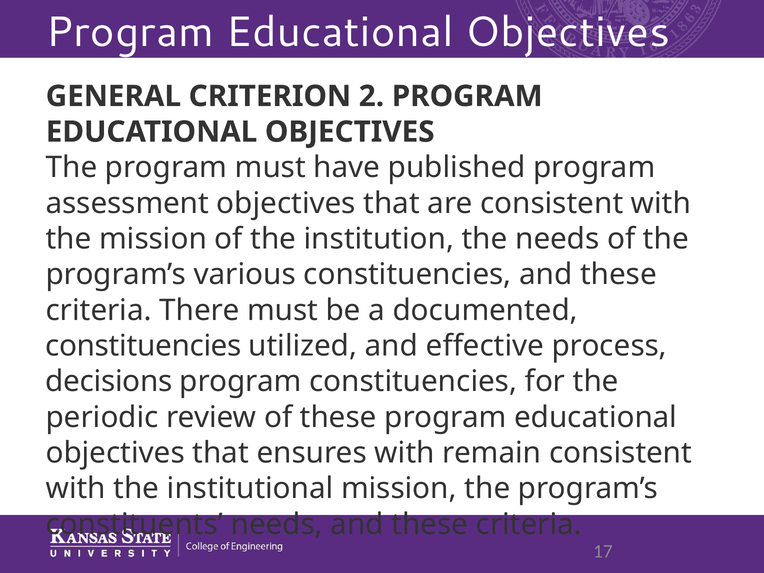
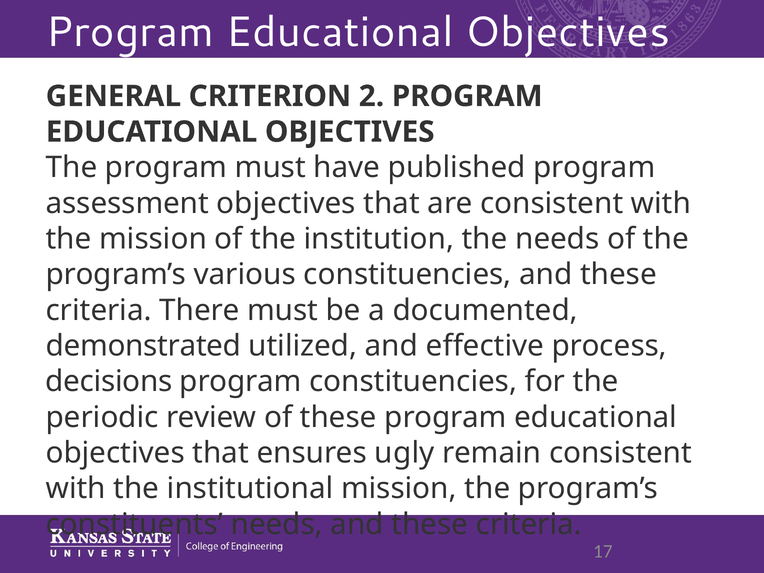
constituencies: constituencies -> demonstrated (143, 346)
ensures with: with -> ugly (405, 453)
